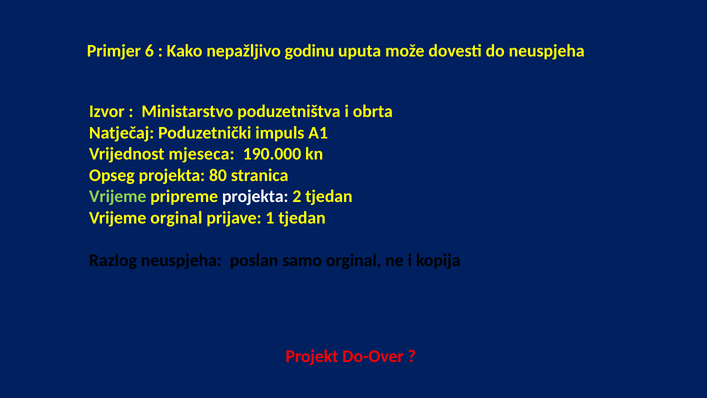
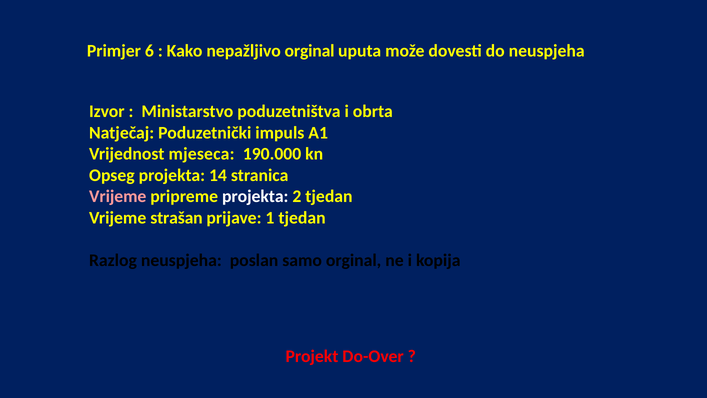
nepažljivo godinu: godinu -> orginal (310, 51)
80: 80 -> 14 (218, 175)
Vrijeme colour: light green -> pink (118, 196)
Vrijeme orginal: orginal -> strašan (176, 218)
